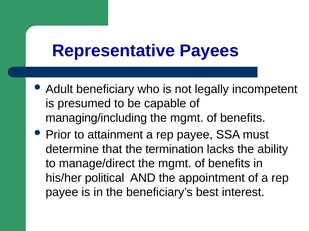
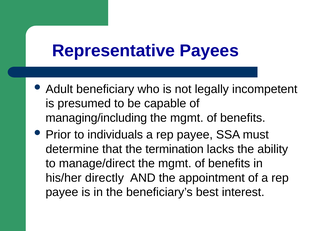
attainment: attainment -> individuals (115, 135)
political: political -> directly (104, 178)
